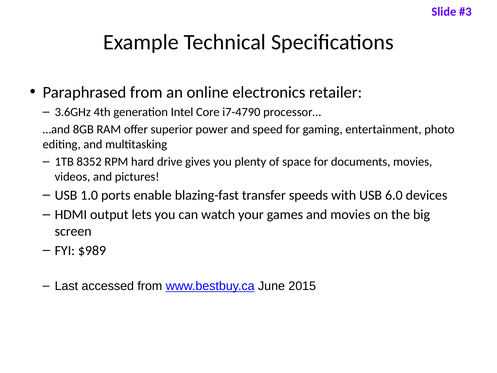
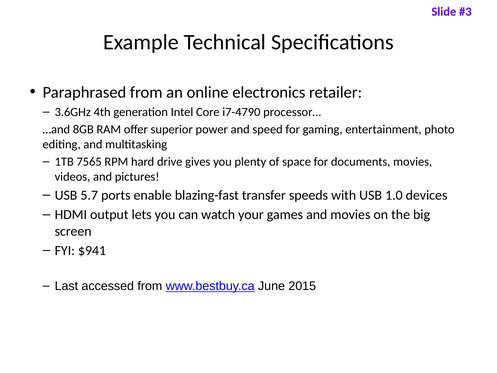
8352: 8352 -> 7565 (89, 162)
1.0: 1.0 -> 5.7 (89, 195)
6.0: 6.0 -> 1.0 (394, 195)
$989: $989 -> $941 (92, 250)
